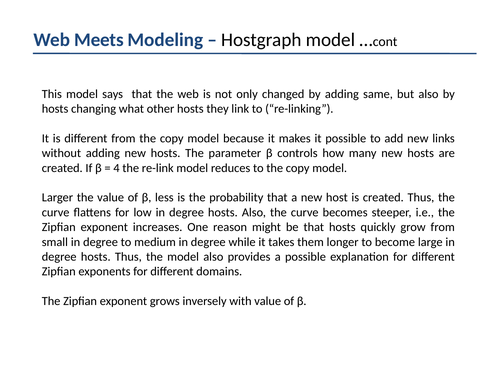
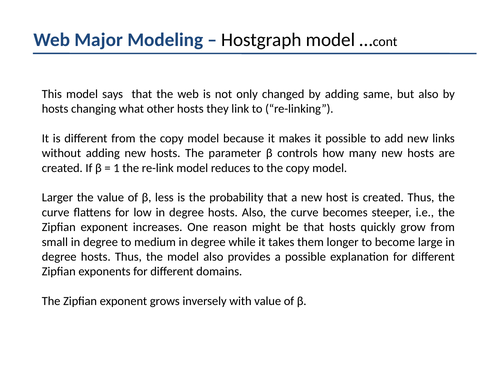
Meets: Meets -> Major (99, 40)
4: 4 -> 1 (116, 168)
